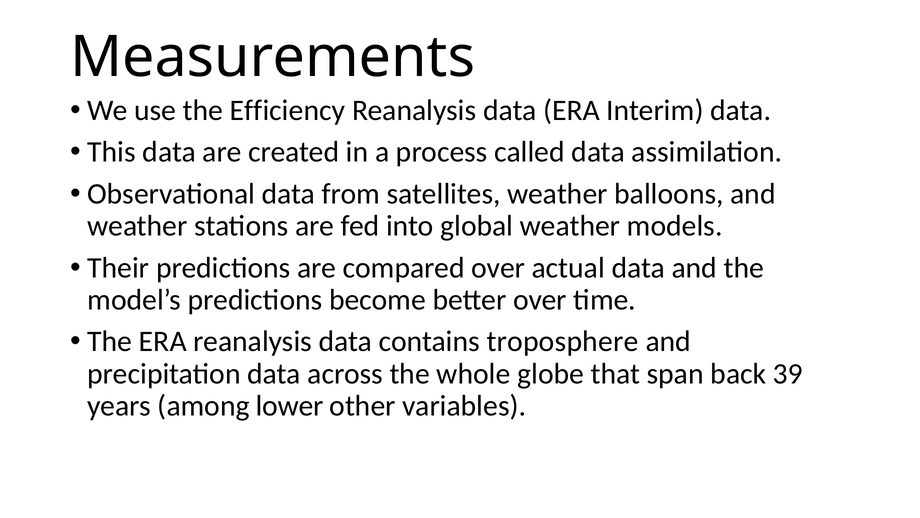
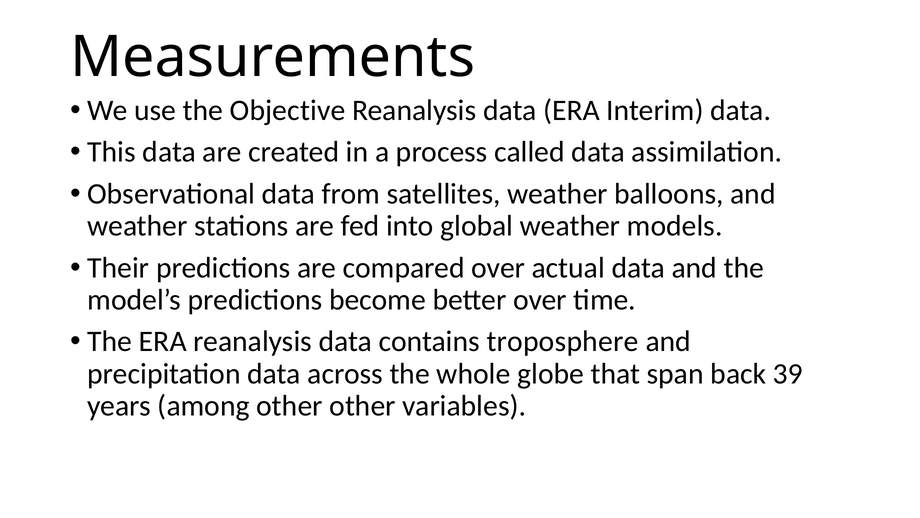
Efficiency: Efficiency -> Objective (288, 110)
among lower: lower -> other (290, 406)
